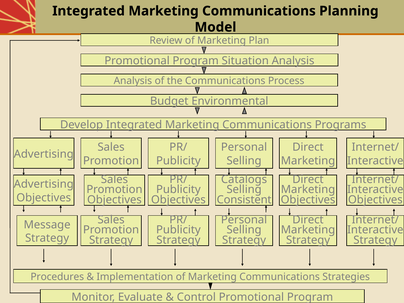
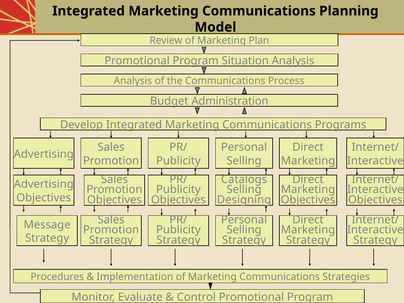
Environmental: Environmental -> Administration (230, 101)
Consistent: Consistent -> Designing (244, 200)
